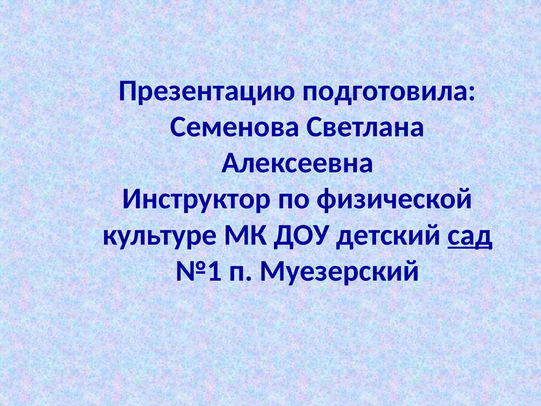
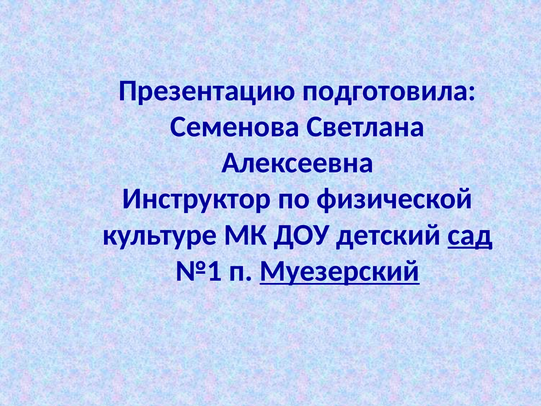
Муезерский underline: none -> present (340, 271)
